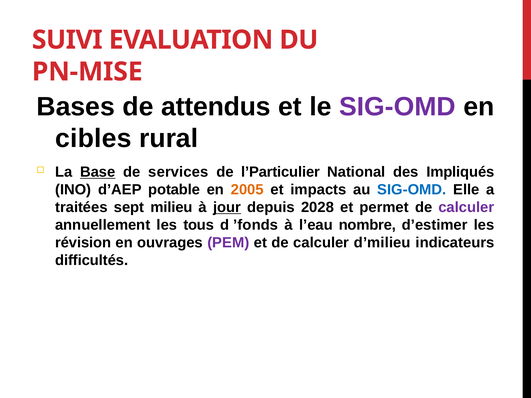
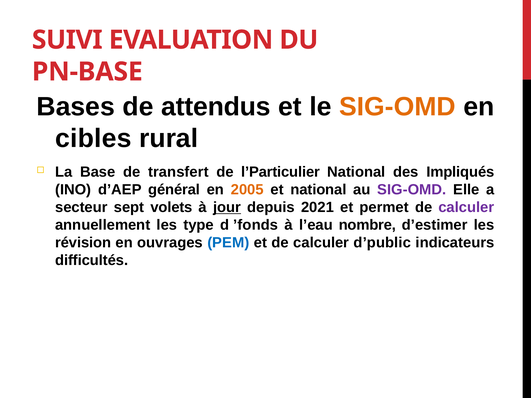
PN-MISE: PN-MISE -> PN-BASE (87, 72)
SIG-OMD colour: purple -> orange (397, 107)
Base underline: present -> none (98, 172)
services: services -> transfert (178, 172)
potable: potable -> général (174, 190)
et impacts: impacts -> national (319, 190)
SIG-OMD colour: blue -> purple (412, 190)
traitées: traitées -> secteur (81, 207)
milieu: milieu -> volets (171, 207)
2028: 2028 -> 2021 (317, 207)
tous: tous -> type (199, 225)
PEM colour: purple -> blue (228, 243)
d’milieu: d’milieu -> d’public (382, 243)
